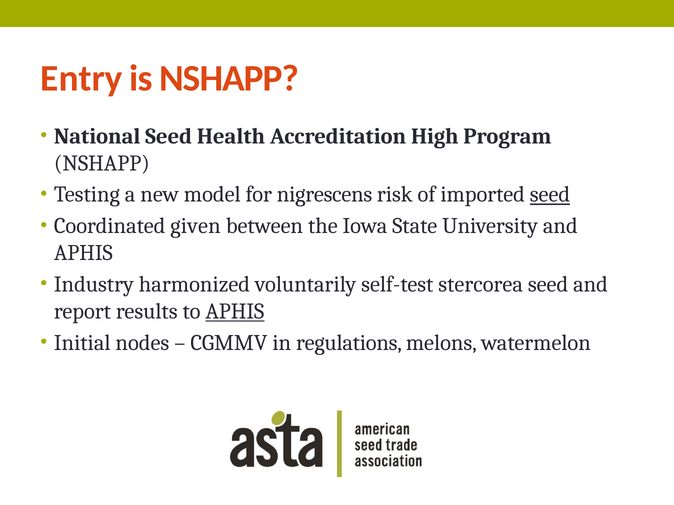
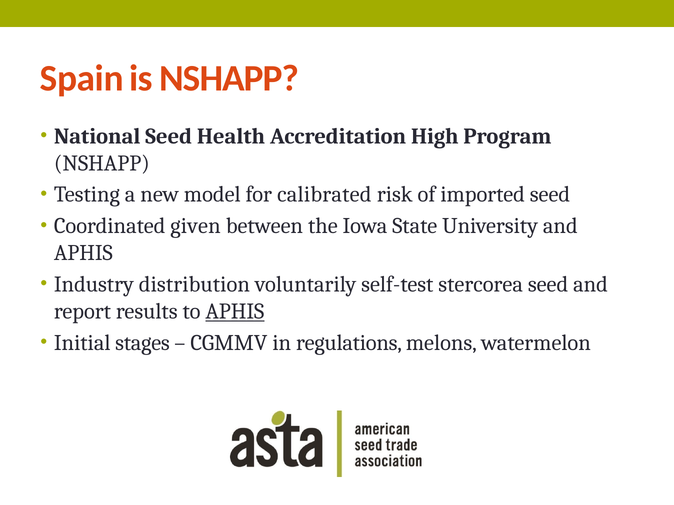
Entry: Entry -> Spain (82, 78)
nigrescens: nigrescens -> calibrated (324, 195)
seed underline: present -> none (550, 195)
harmonized: harmonized -> distribution (194, 285)
nodes: nodes -> stages (142, 343)
